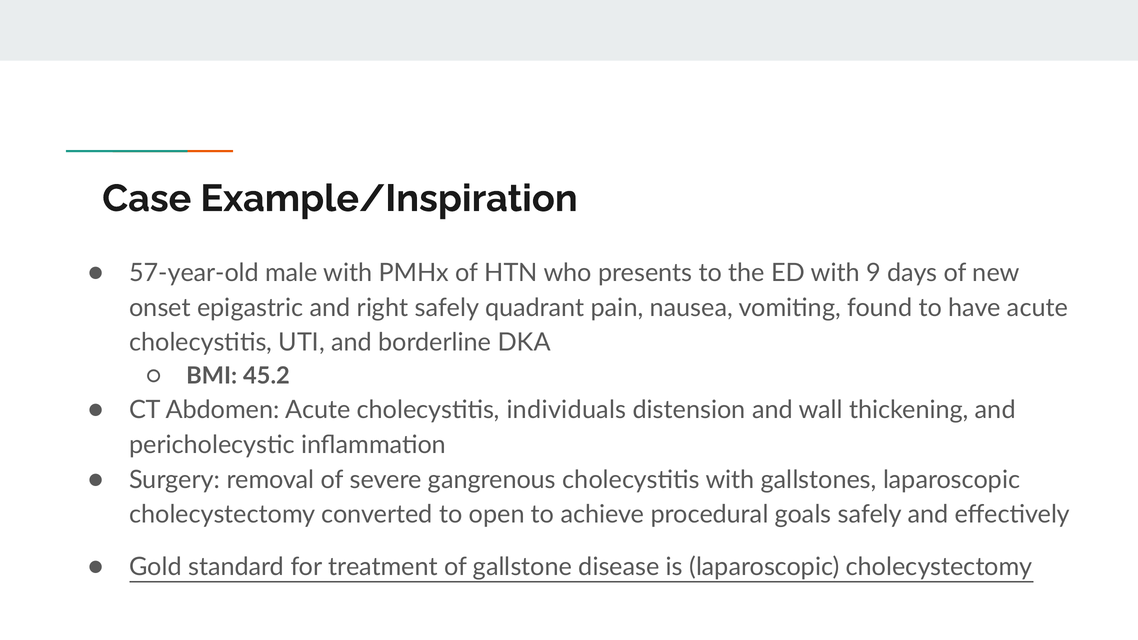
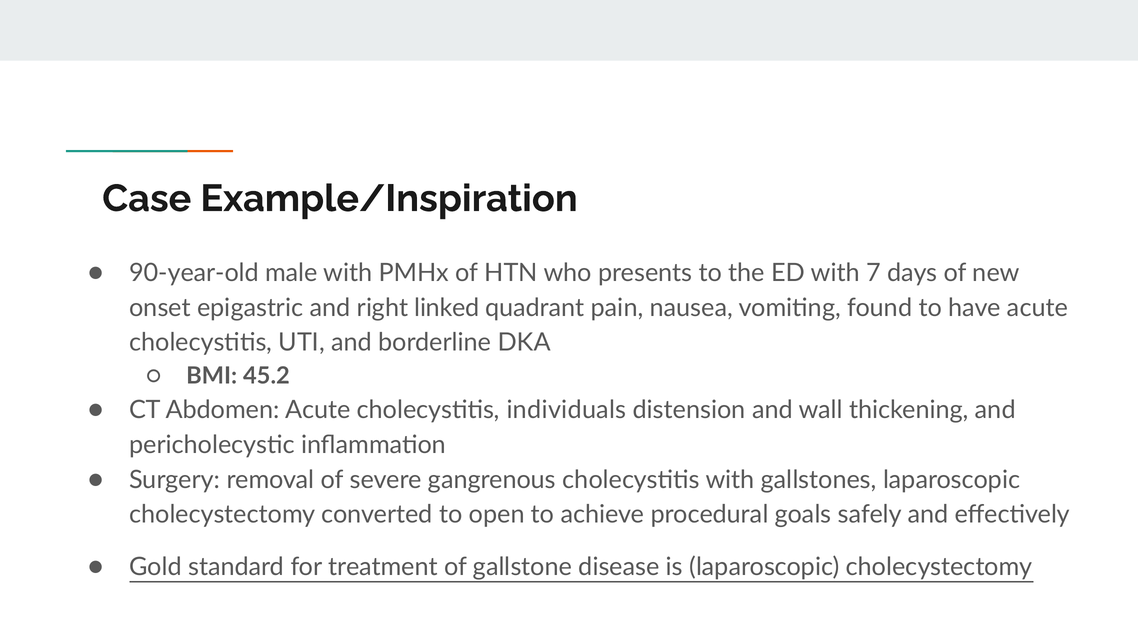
57-year-old: 57-year-old -> 90-year-old (194, 273)
9: 9 -> 7 (874, 273)
right safely: safely -> linked (447, 308)
